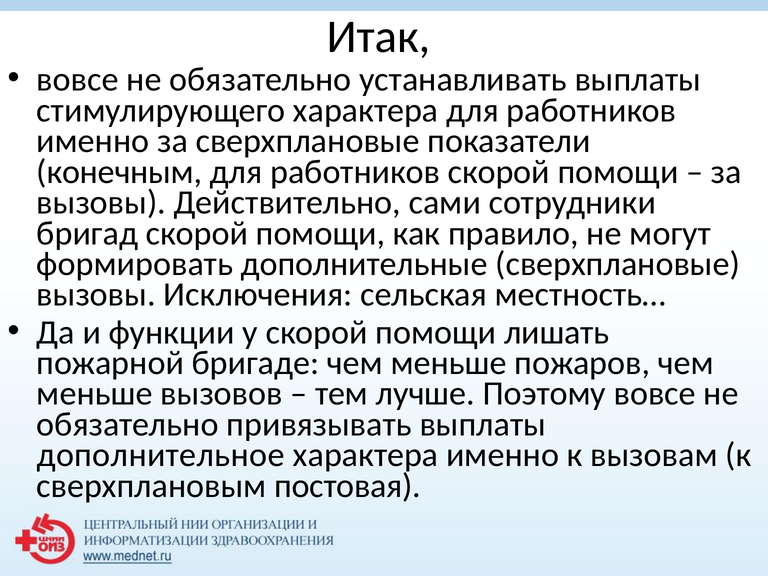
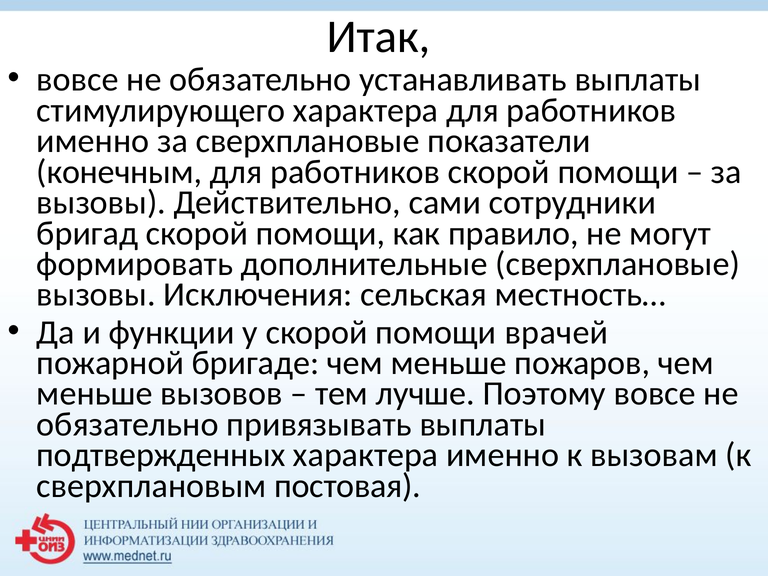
лишать: лишать -> врачей (557, 332)
дополнительное: дополнительное -> подтвержденных (161, 455)
